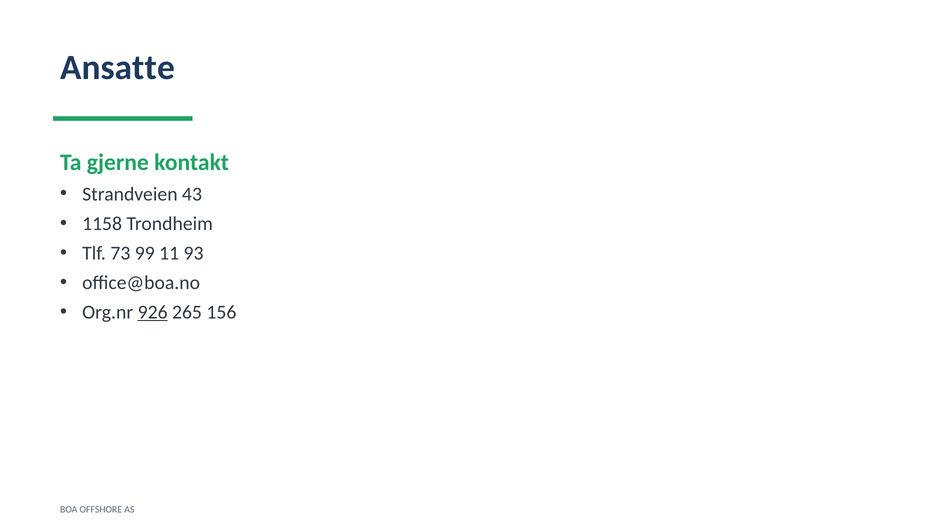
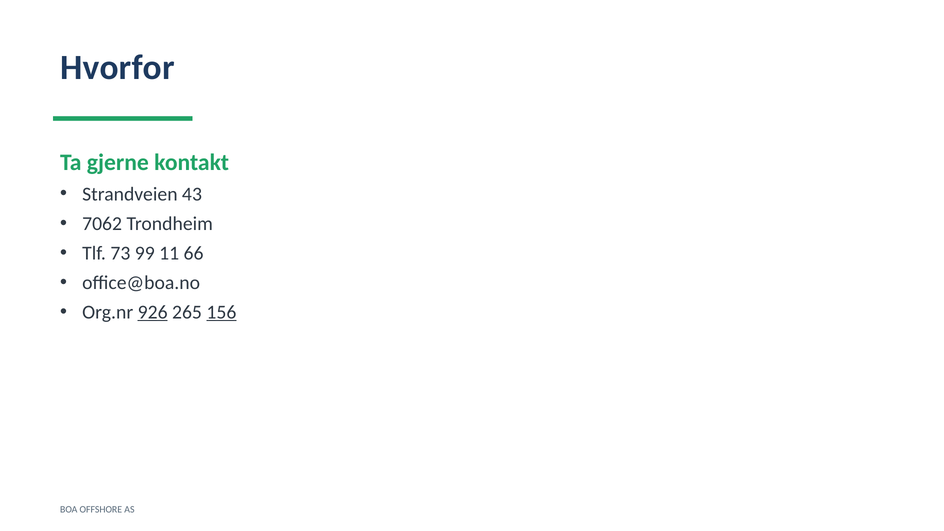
Ansatte: Ansatte -> Hvorfor (117, 67)
1158: 1158 -> 7062 (102, 224)
93: 93 -> 66 (194, 253)
156 underline: none -> present (221, 312)
